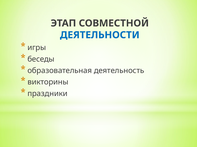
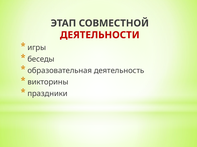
ДЕЯТЕЛЬНОСТИ colour: blue -> red (100, 35)
